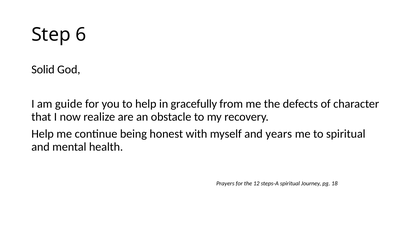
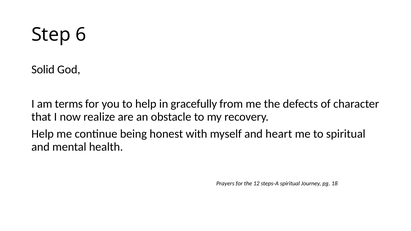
guide: guide -> terms (69, 104)
years: years -> heart (279, 134)
